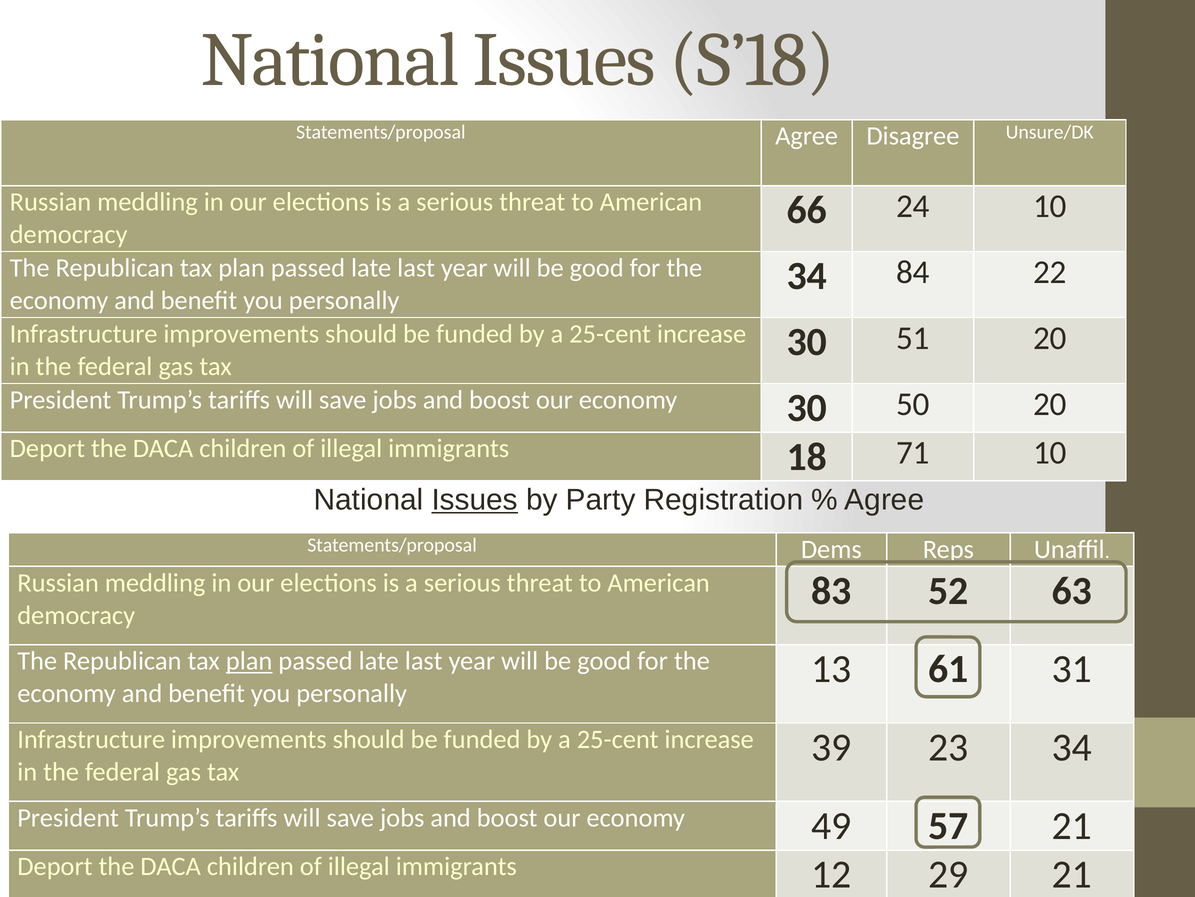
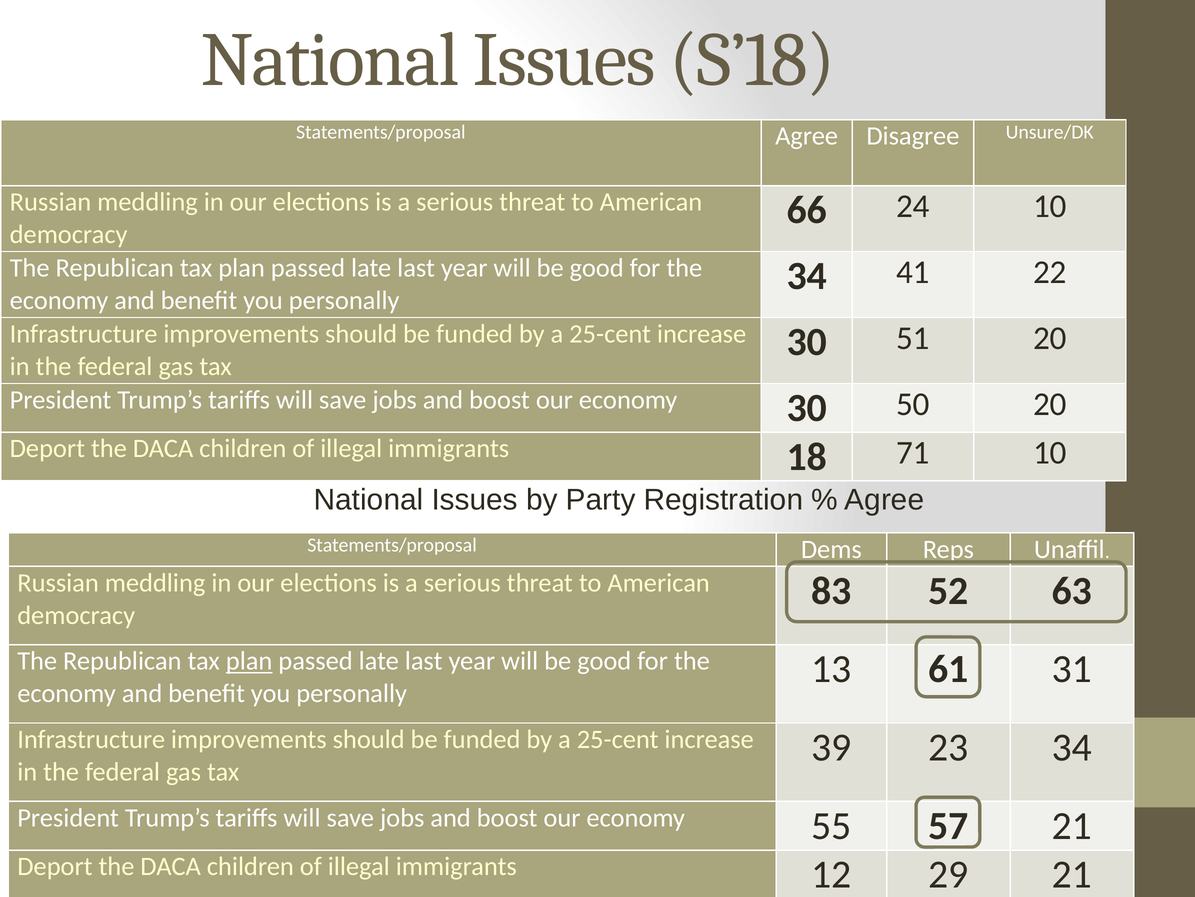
84: 84 -> 41 (913, 272)
Issues underline: present -> none (475, 499)
49: 49 -> 55 (831, 825)
